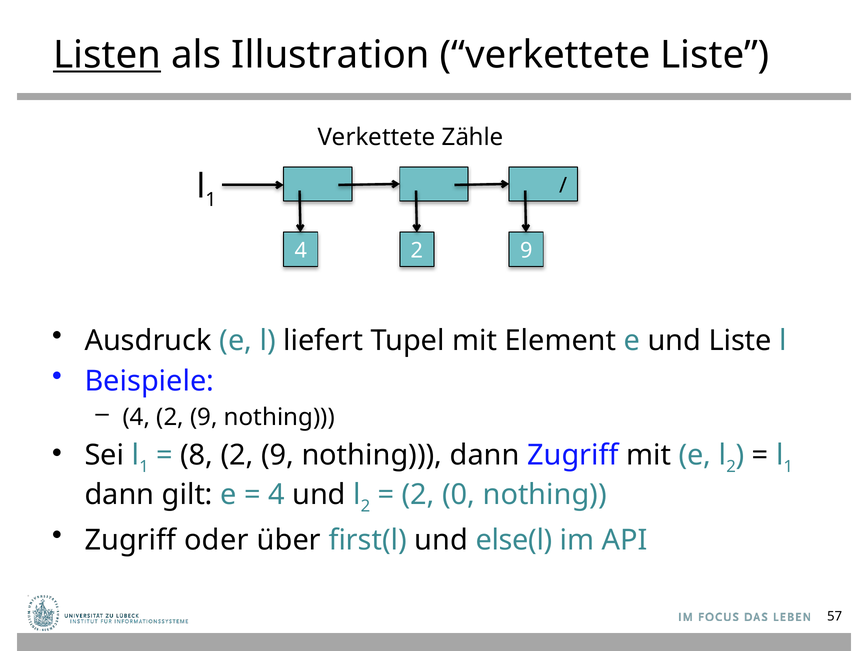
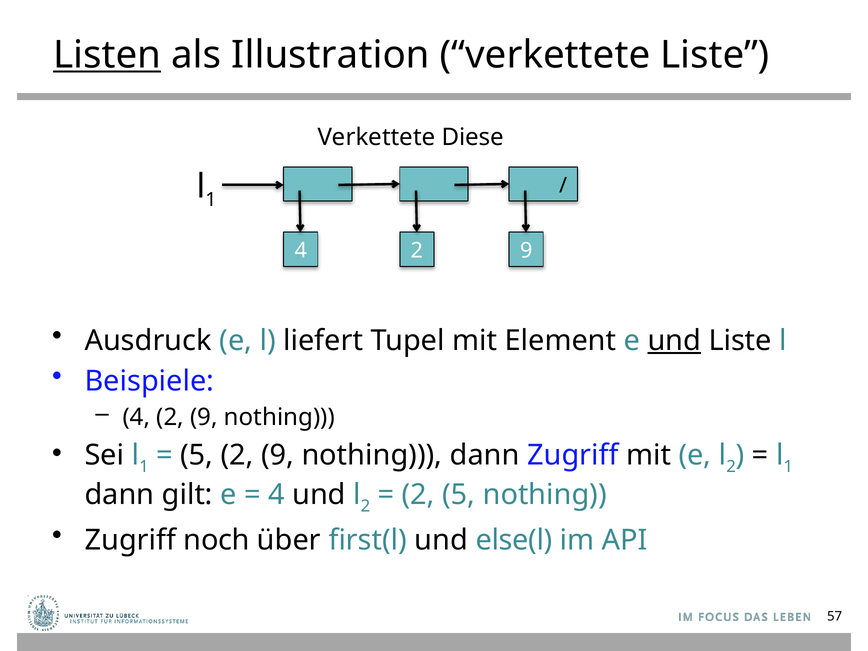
Zähle: Zähle -> Diese (473, 137)
und underline: none -> present (674, 341)
8: 8 -> 5 (197, 455)
2 0: 0 -> 5 (459, 495)
oder: oder -> noch (217, 540)
